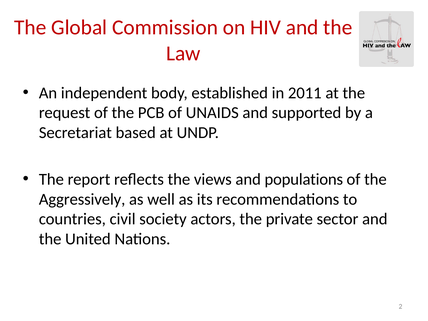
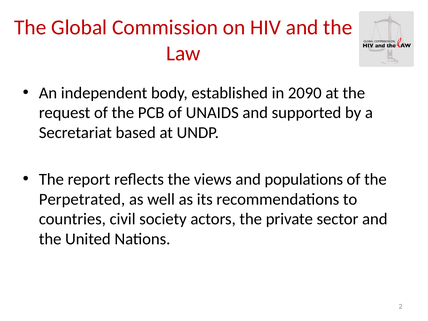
2011: 2011 -> 2090 (305, 93)
Aggressively: Aggressively -> Perpetrated (82, 199)
